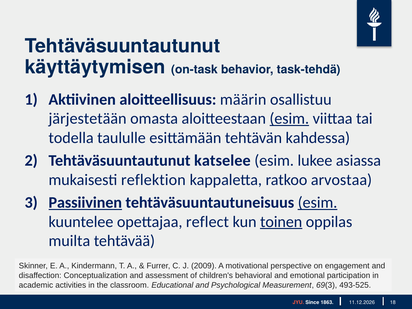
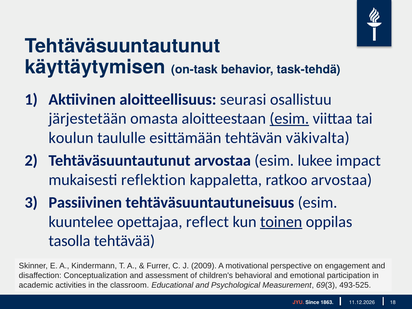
määrin: määrin -> seurasi (243, 99)
todella: todella -> koulun (71, 138)
kahdessa: kahdessa -> väkivalta (318, 138)
Tehtäväsuuntautunut katselee: katselee -> arvostaa (223, 161)
asiassa: asiassa -> impact (358, 161)
Passiivinen underline: present -> none (85, 203)
esim underline: present -> none (318, 203)
muilta: muilta -> tasolla (69, 241)
